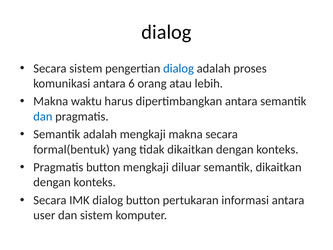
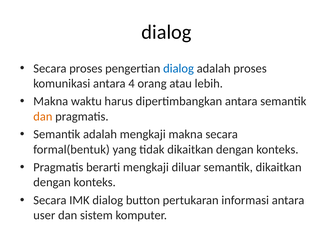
Secara sistem: sistem -> proses (86, 68)
6: 6 -> 4 (132, 83)
dan colour: blue -> orange (43, 116)
Pragmatis button: button -> berarti (103, 167)
